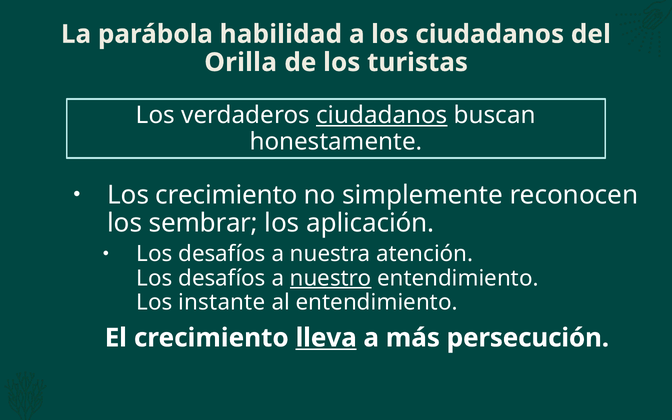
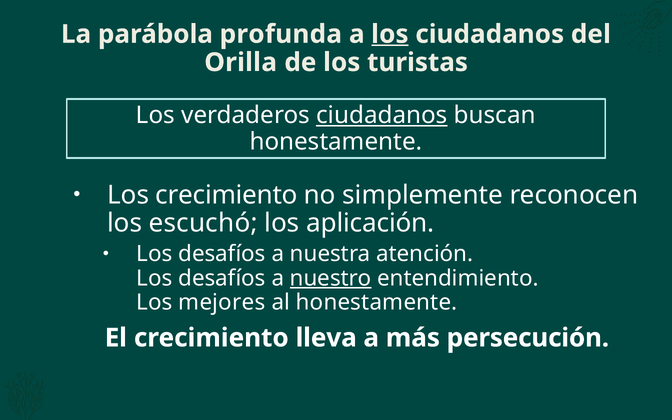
habilidad: habilidad -> profunda (281, 34)
los underline: none -> present (390, 34)
sembrar: sembrar -> escuchó (203, 223)
instante: instante -> mejores (222, 302)
al entendimiento: entendimiento -> honestamente (377, 302)
lleva underline: present -> none (326, 338)
